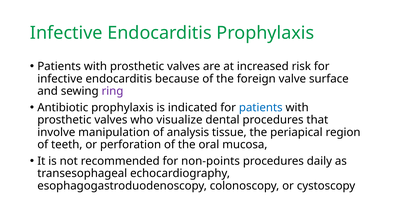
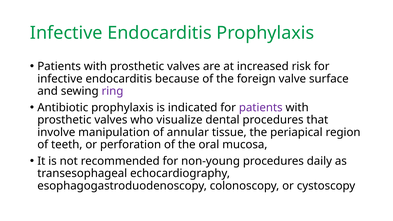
patients colour: blue -> purple (261, 108)
analysis: analysis -> annular (188, 132)
non-points: non-points -> non-young (211, 161)
